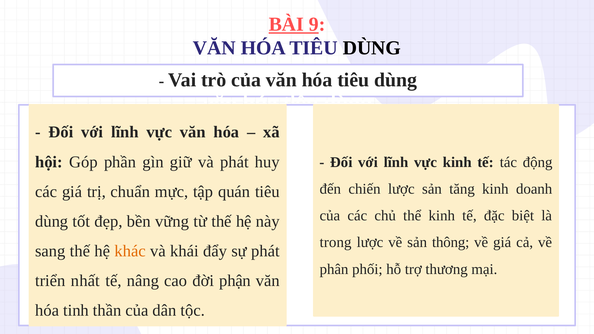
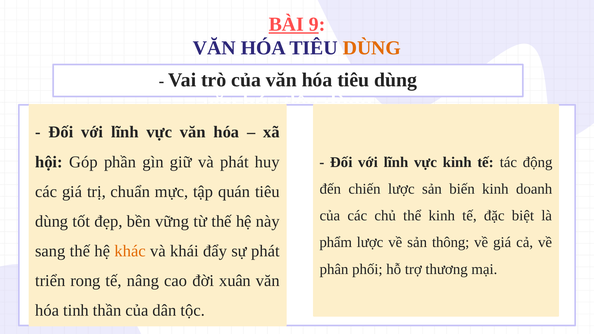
DÙNG colour: black -> orange (372, 48)
tăng: tăng -> biến (462, 189)
trong: trong -> phẩm (336, 243)
nhất: nhất -> rong (86, 281)
phận: phận -> xuân (235, 281)
